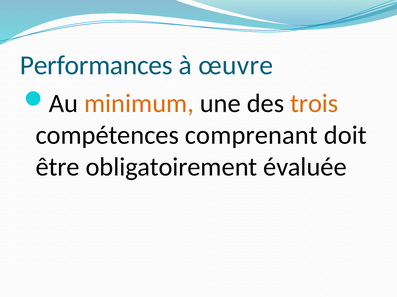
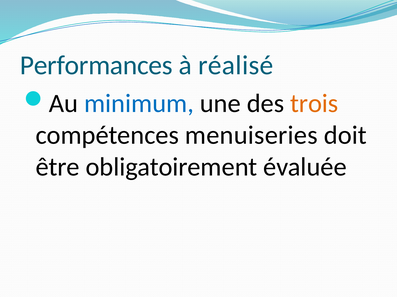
œuvre: œuvre -> réalisé (236, 66)
minimum colour: orange -> blue (139, 104)
comprenant: comprenant -> menuiseries (251, 135)
